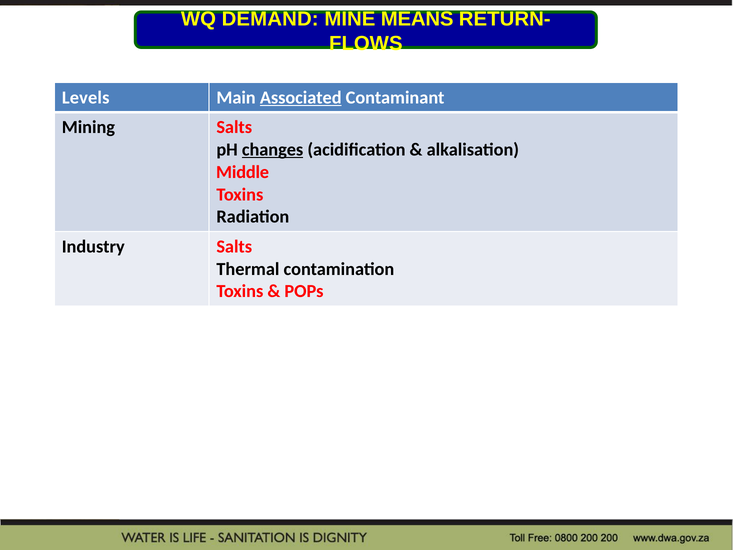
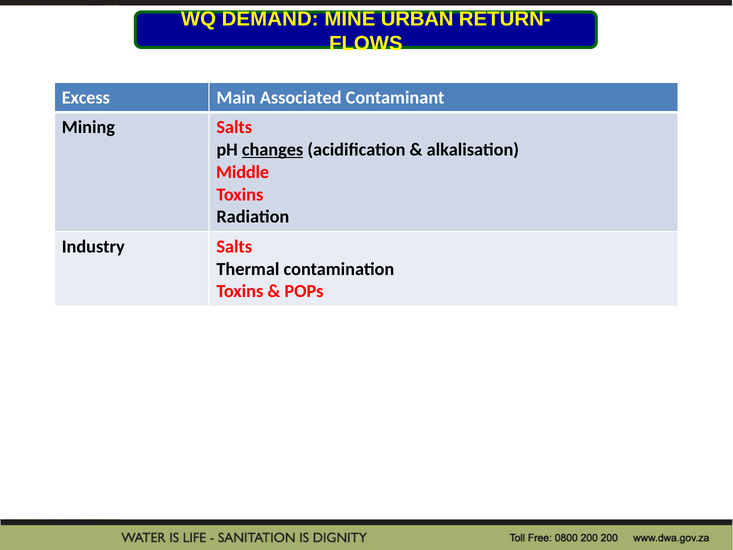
MEANS: MEANS -> URBAN (417, 19)
Levels: Levels -> Excess (86, 98)
Associated underline: present -> none (301, 98)
